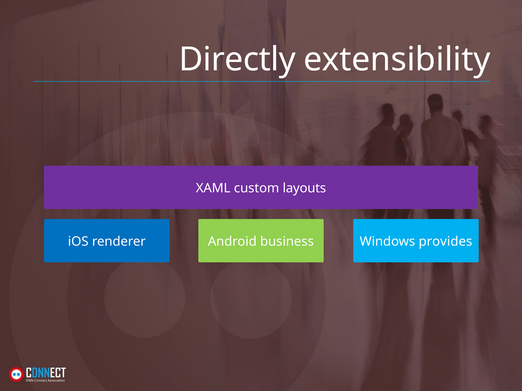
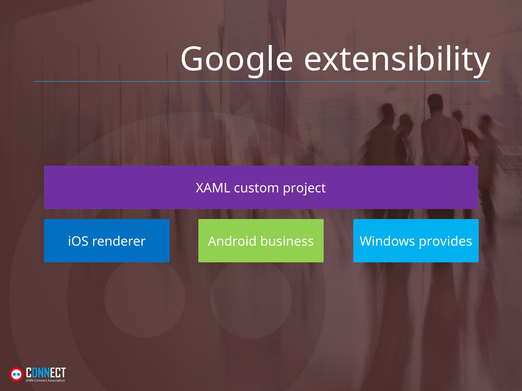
Directly: Directly -> Google (237, 59)
layouts: layouts -> project (304, 188)
